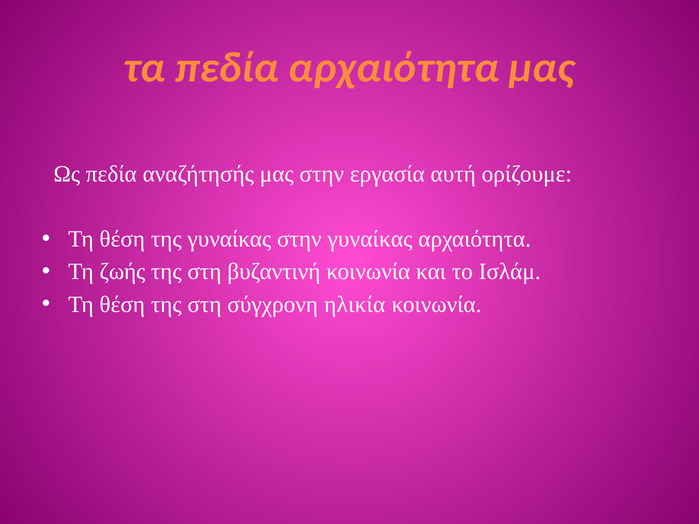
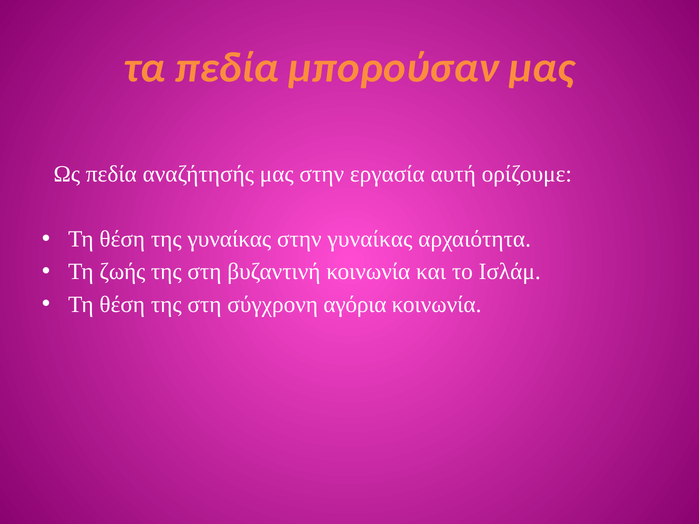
πεδία αρχαιότητα: αρχαιότητα -> μπορούσαν (394, 68)
ηλικία: ηλικία -> αγόρια (355, 304)
